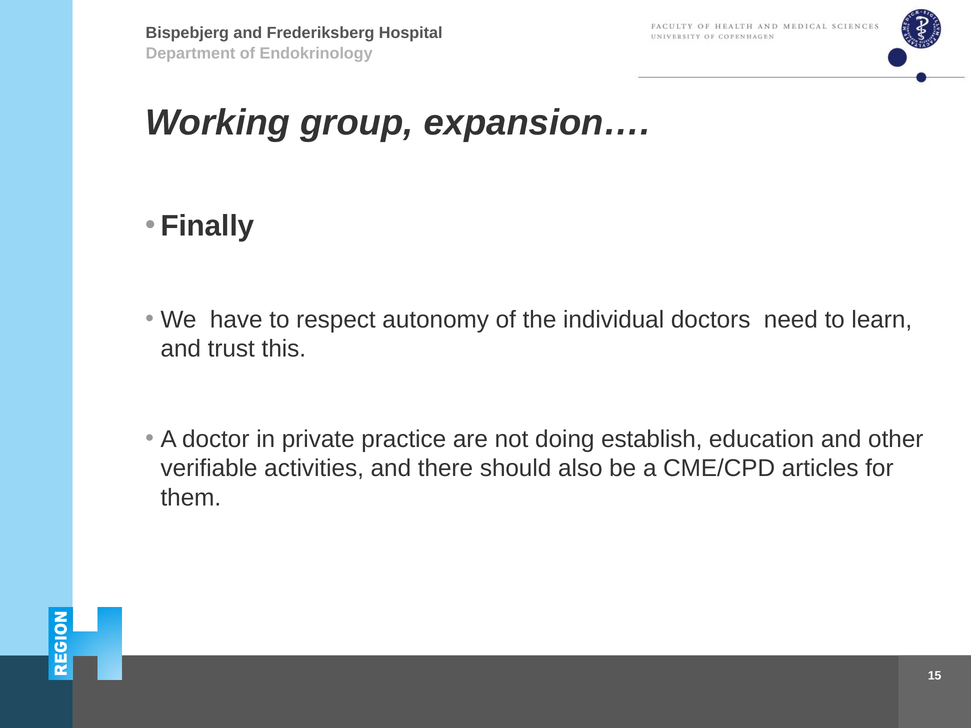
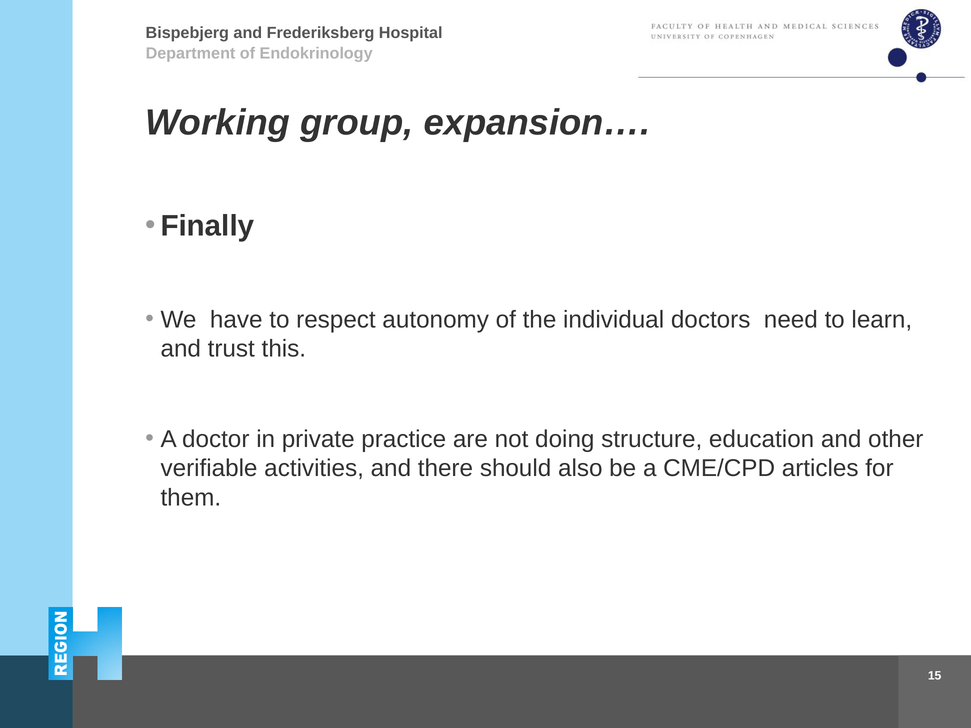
establish: establish -> structure (652, 439)
